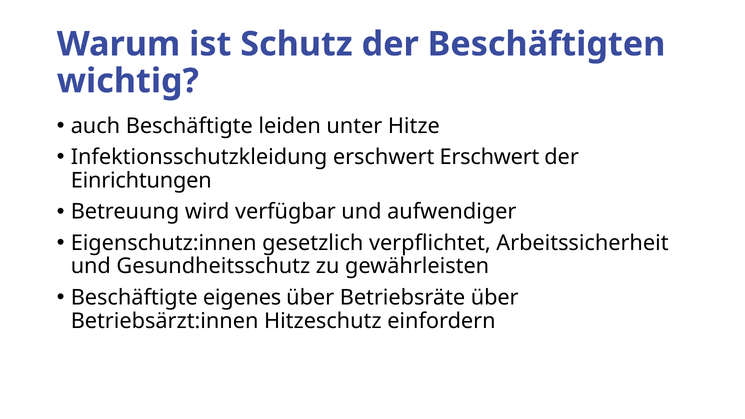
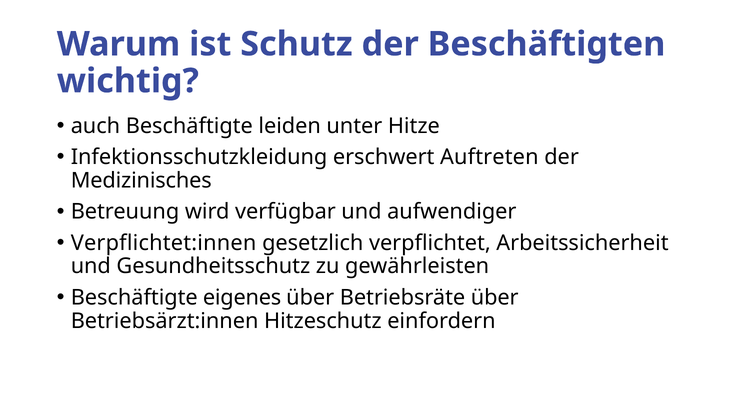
erschwert Erschwert: Erschwert -> Auftreten (489, 157)
Einrichtungen: Einrichtungen -> Medizinisches (141, 181)
Eigenschutz:innen: Eigenschutz:innen -> Verpflichtet:innen (164, 243)
